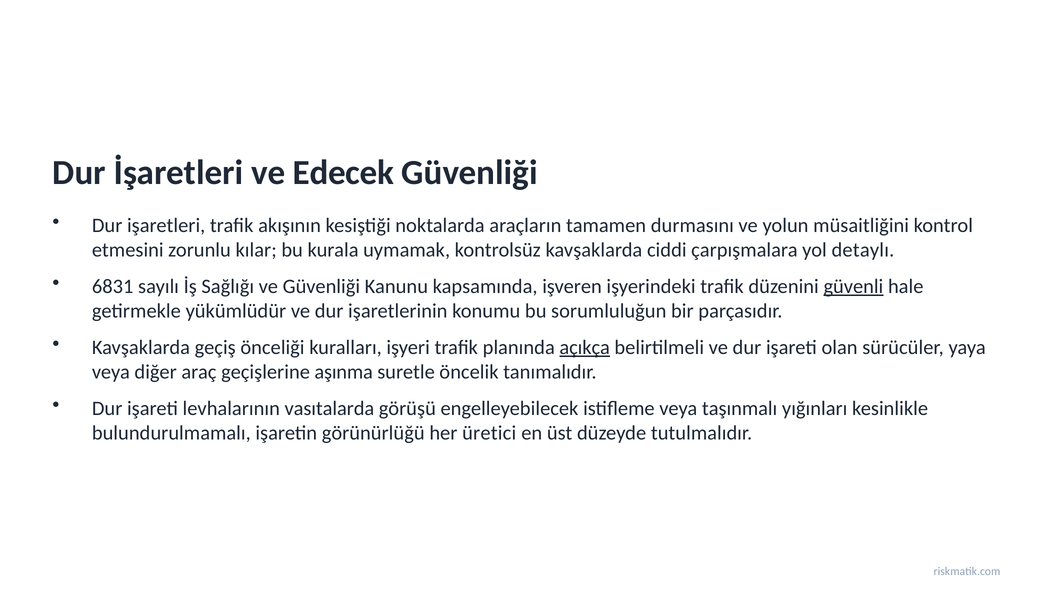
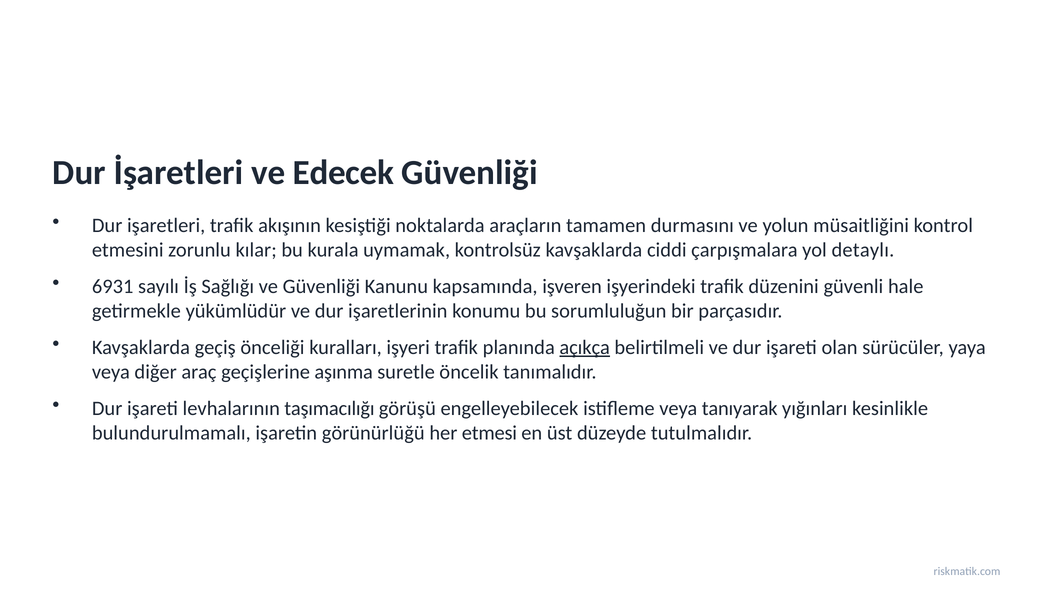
6831: 6831 -> 6931 (113, 286)
güvenli underline: present -> none (853, 286)
vasıtalarda: vasıtalarda -> taşımacılığı (329, 408)
taşınmalı: taşınmalı -> tanıyarak (740, 408)
üretici: üretici -> etmesi (489, 433)
